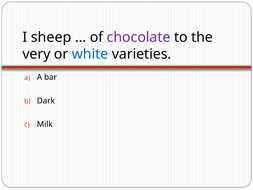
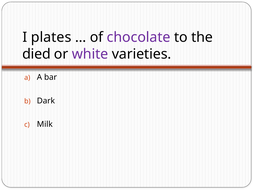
sheep: sheep -> plates (51, 37)
very: very -> died (36, 54)
white colour: blue -> purple (90, 54)
